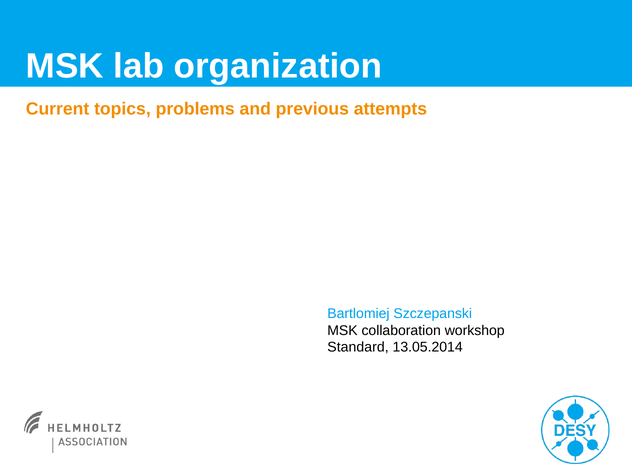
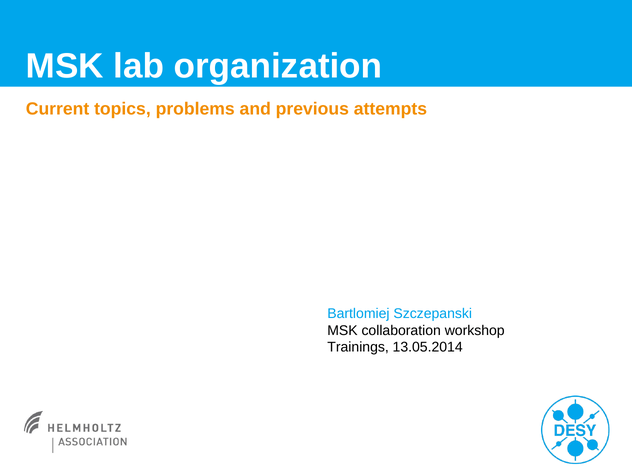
Standard: Standard -> Trainings (358, 347)
